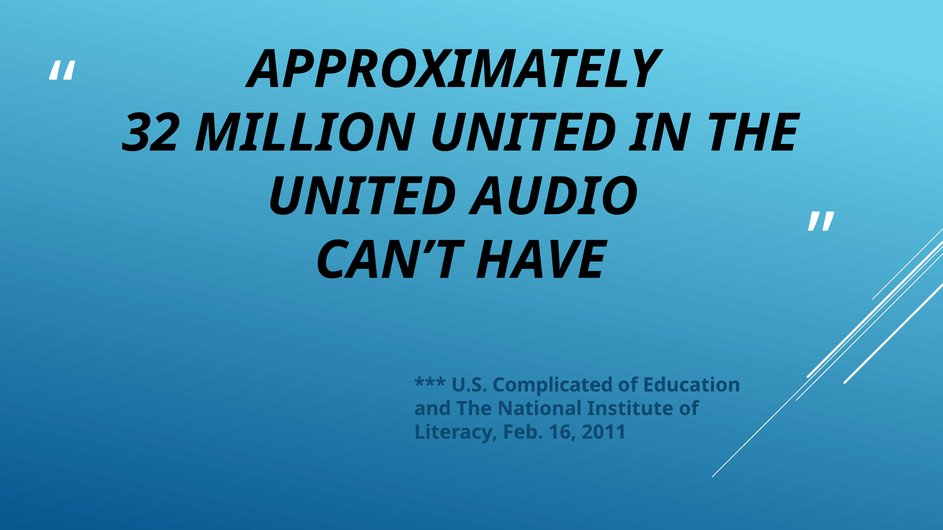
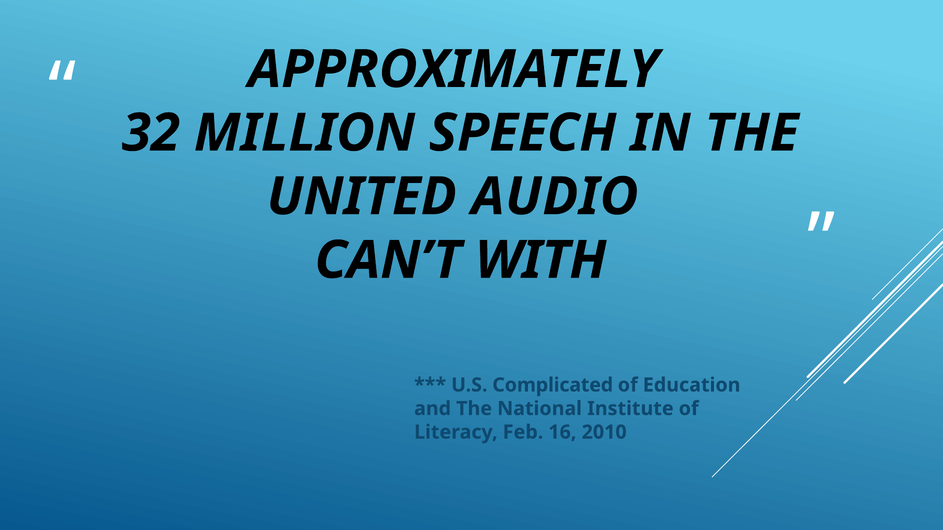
MILLION UNITED: UNITED -> SPEECH (523, 133)
HAVE: HAVE -> WITH (541, 261)
2011: 2011 -> 2010 (604, 433)
